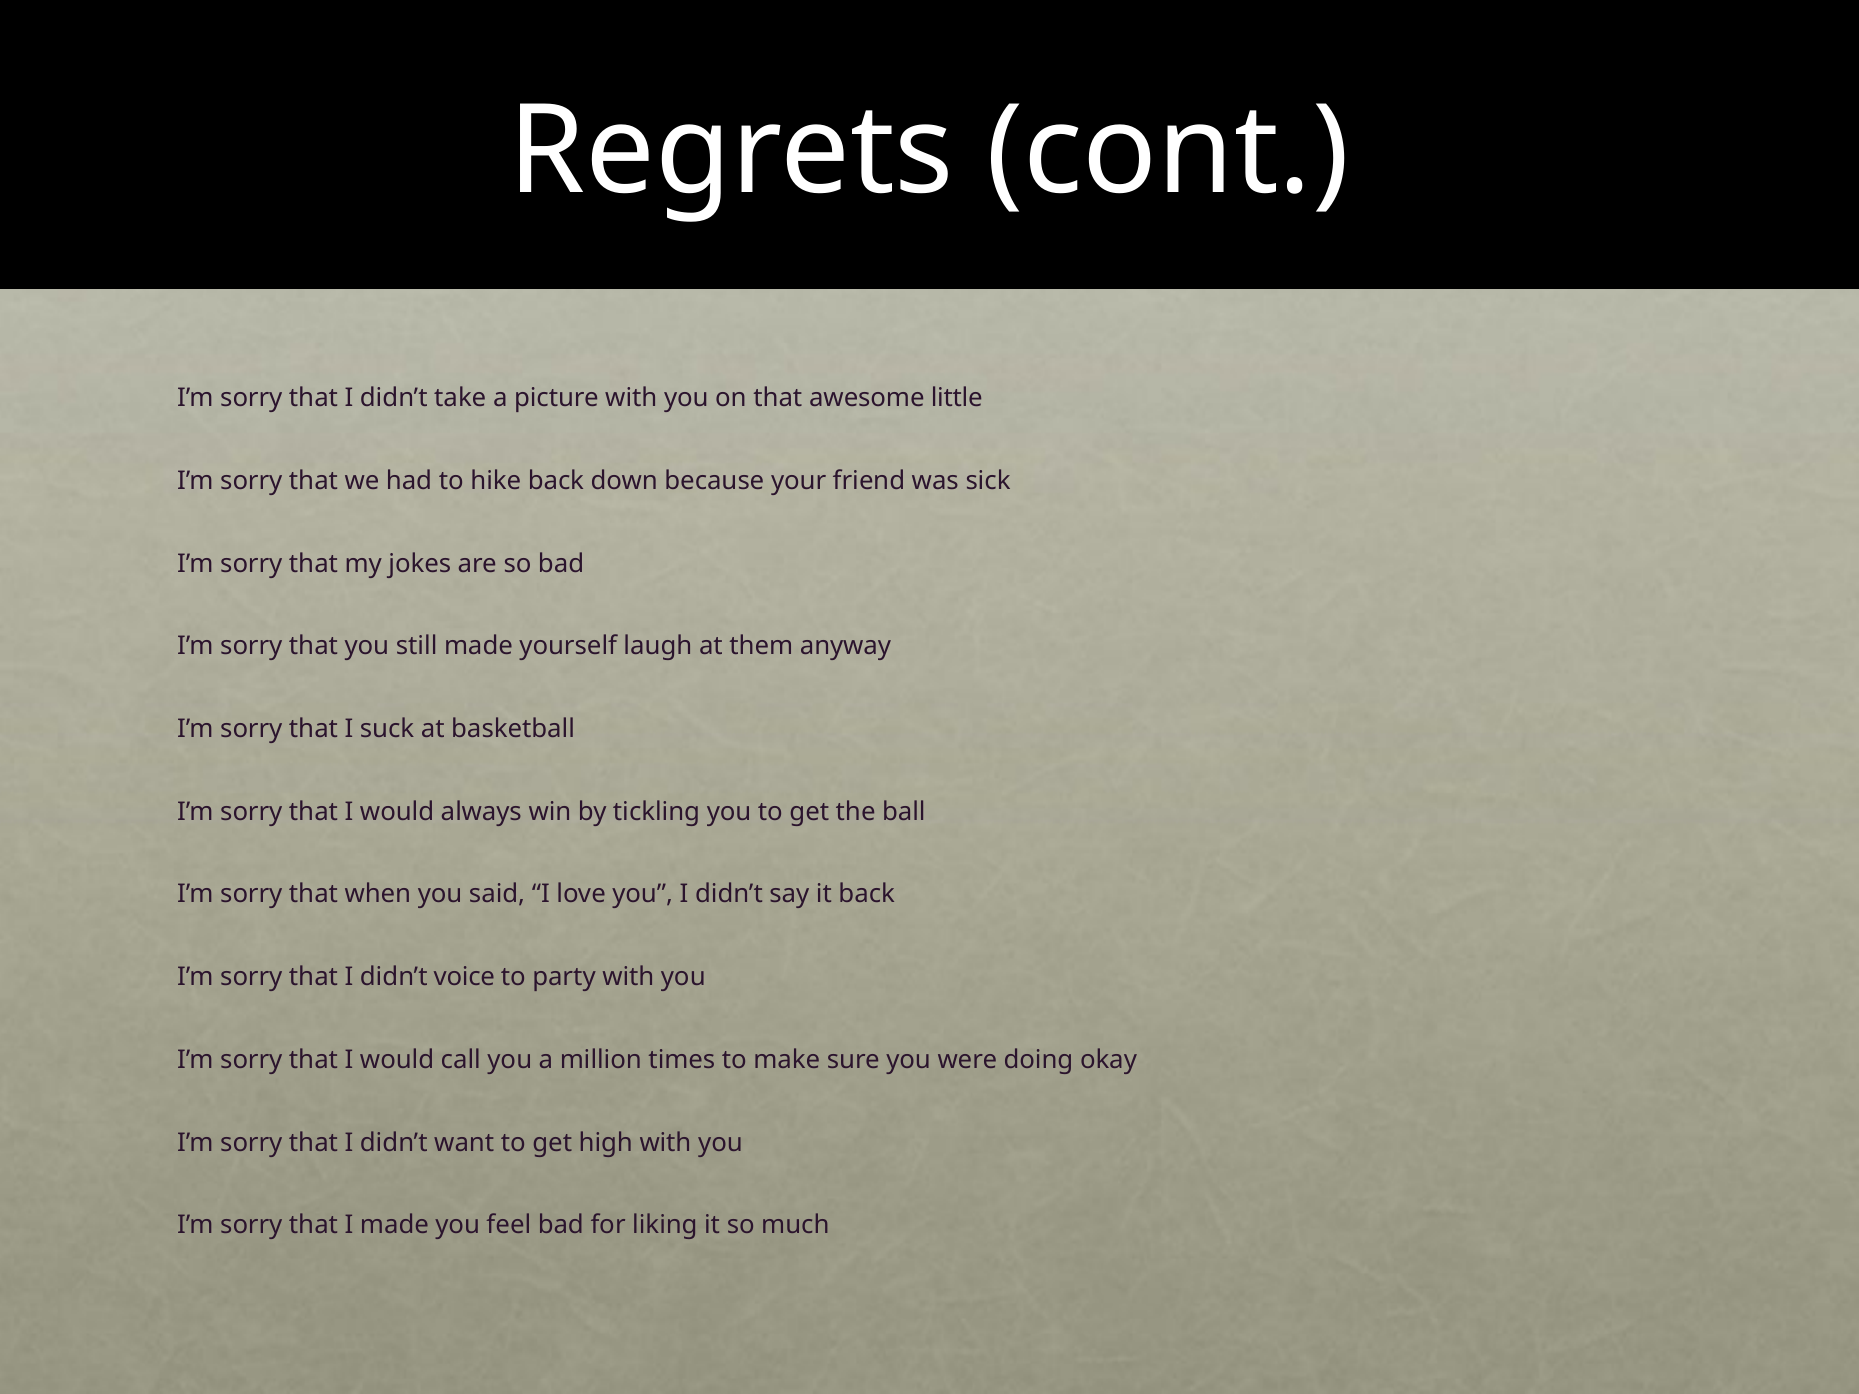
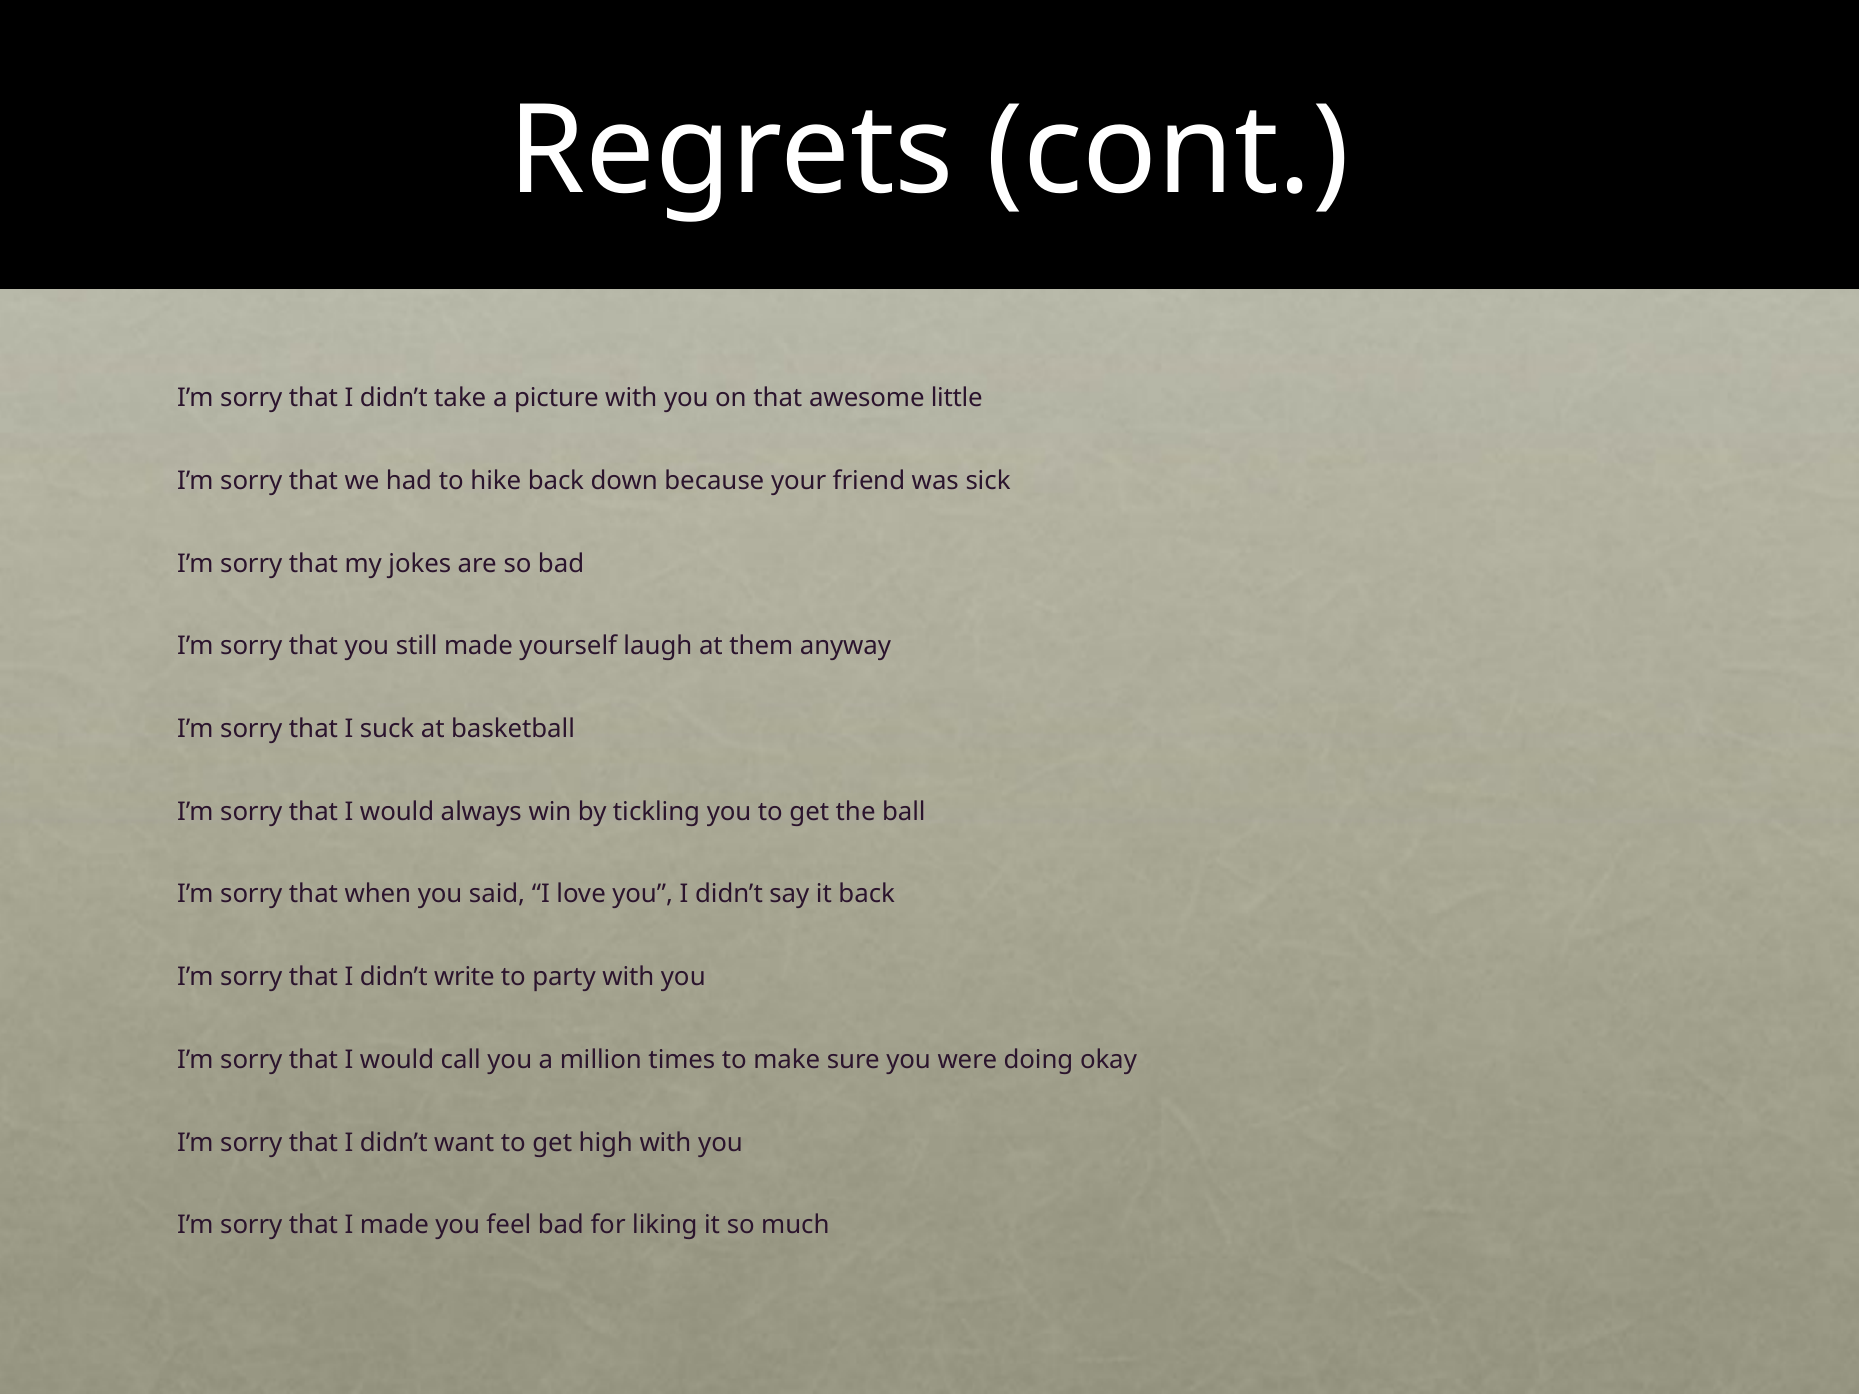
voice: voice -> write (464, 977)
